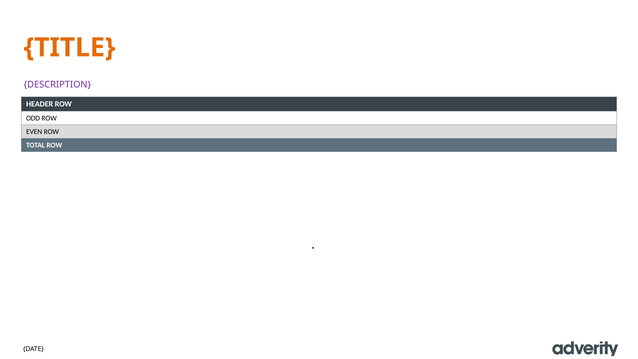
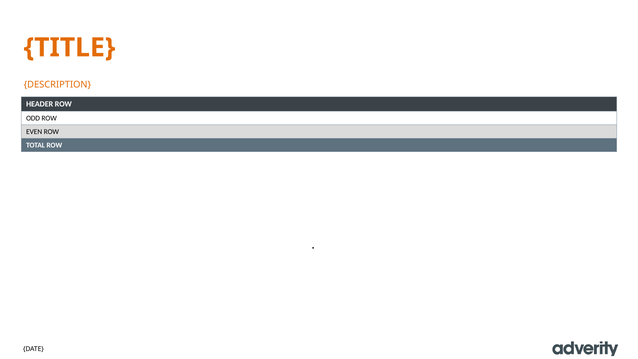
DESCRIPTION colour: purple -> orange (57, 85)
